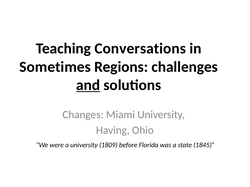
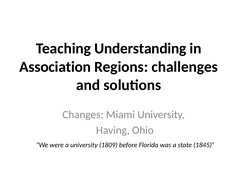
Conversations: Conversations -> Understanding (140, 49)
Sometimes: Sometimes -> Association (55, 67)
and underline: present -> none (88, 85)
